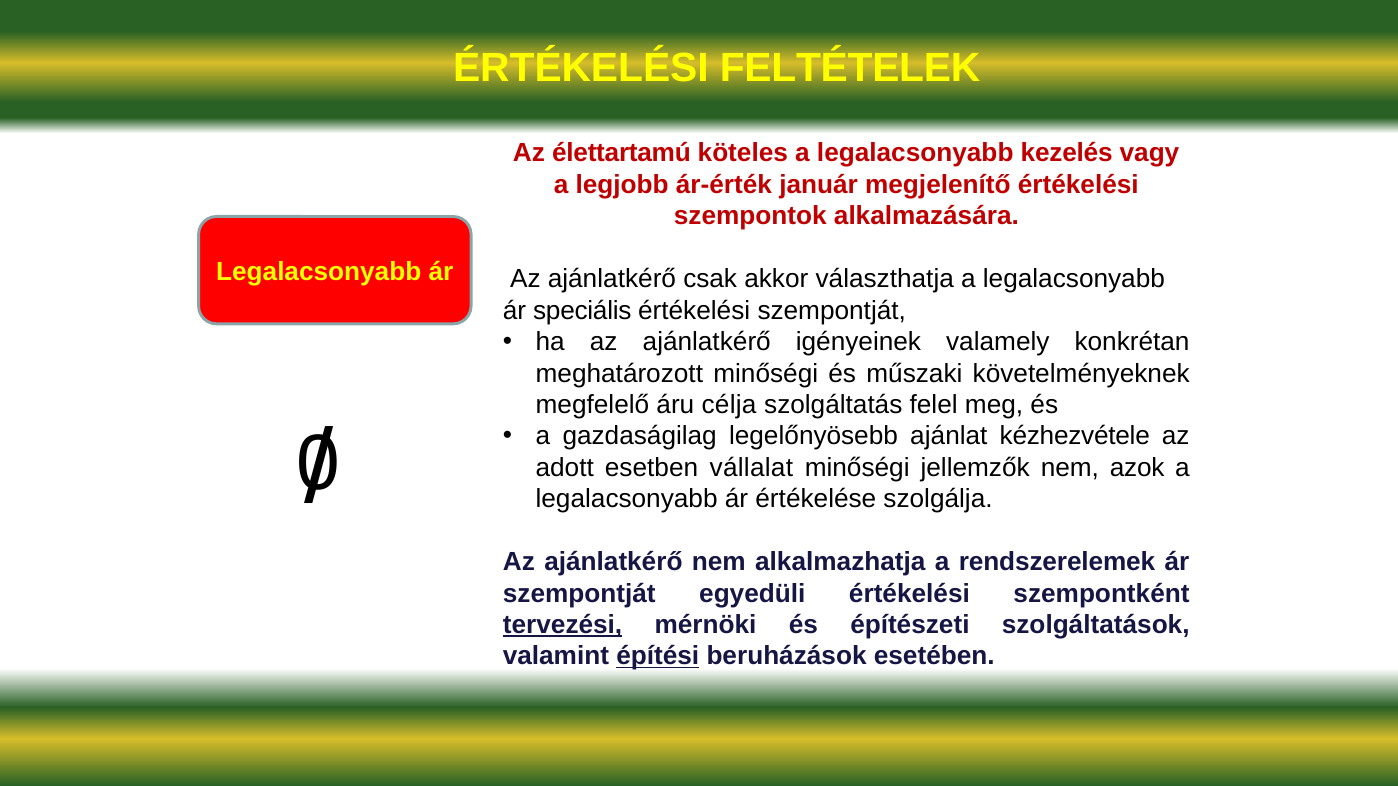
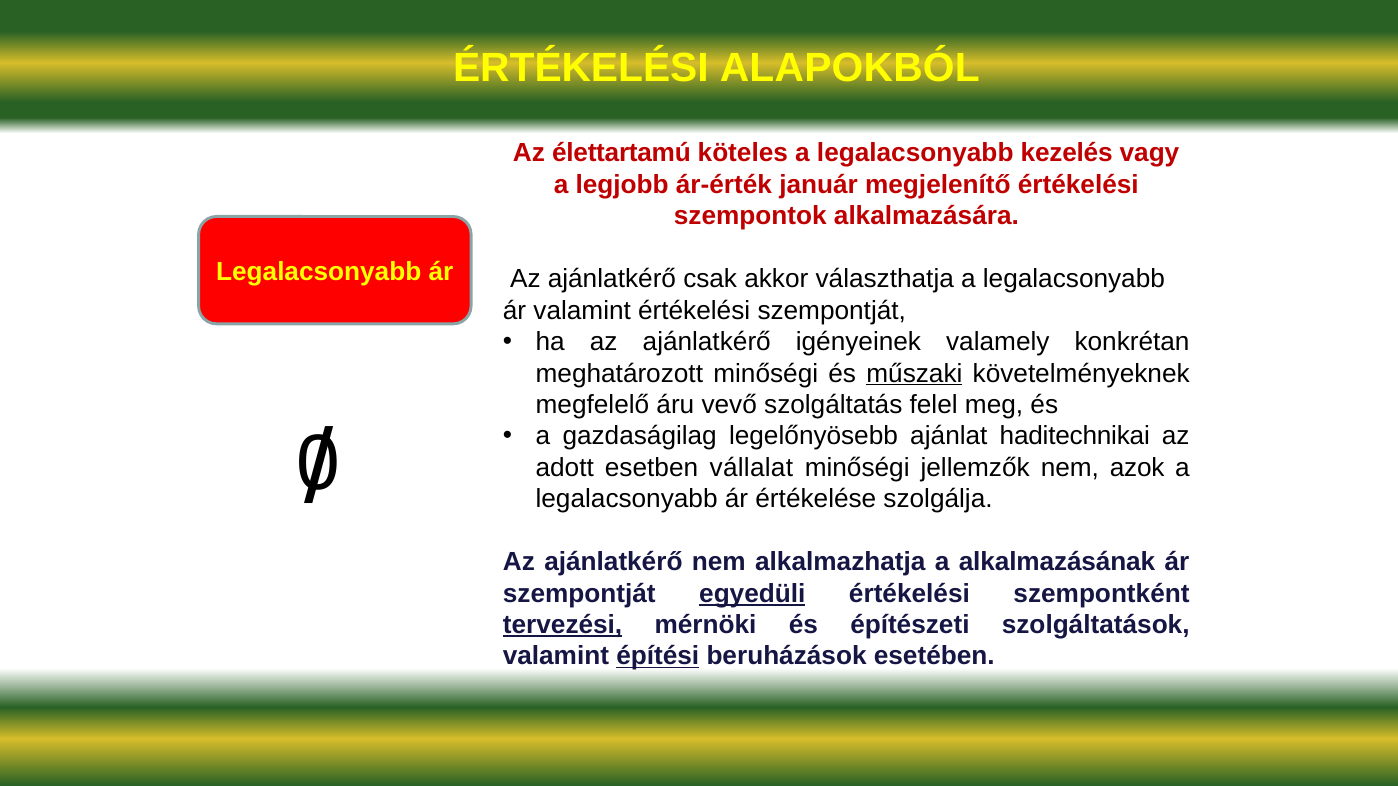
FELTÉTELEK: FELTÉTELEK -> ALAPOKBÓL (850, 68)
ár speciális: speciális -> valamint (582, 311)
műszaki underline: none -> present (914, 374)
célja: célja -> vevő (729, 405)
kézhezvétele: kézhezvétele -> haditechnikai (1075, 436)
rendszerelemek: rendszerelemek -> alkalmazásának (1057, 562)
egyedüli underline: none -> present (752, 594)
